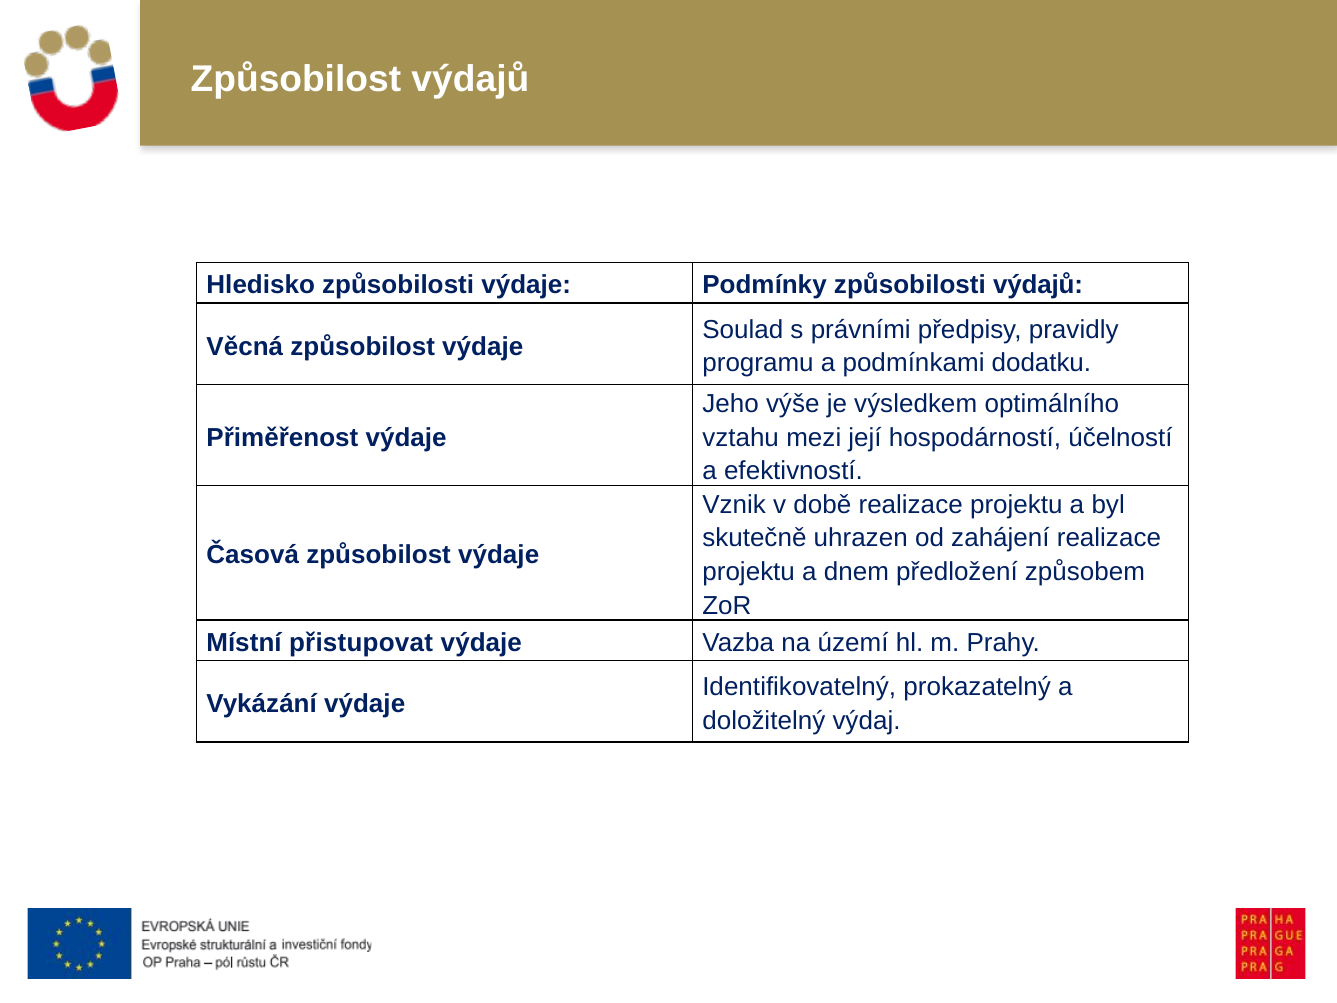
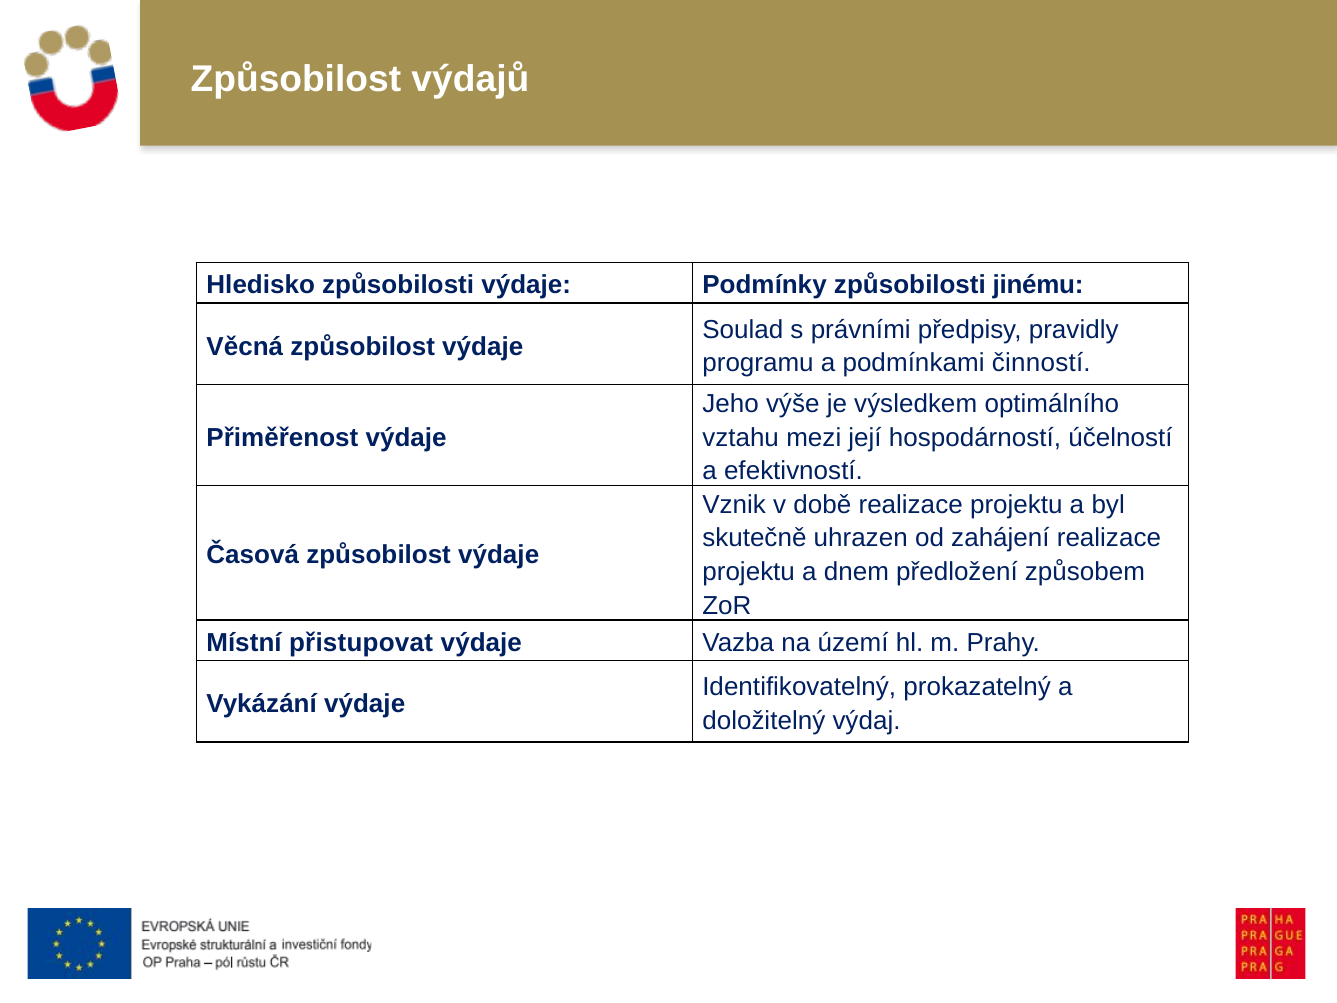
způsobilosti výdajů: výdajů -> jinému (1038, 285)
dodatku: dodatku -> činností (1041, 363)
